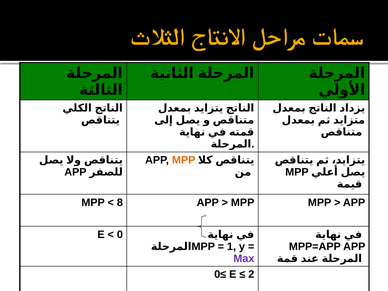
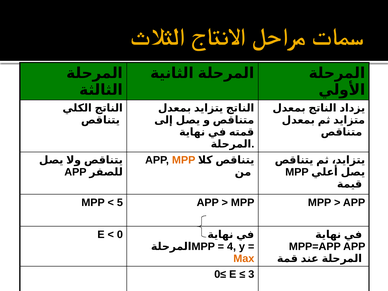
8: 8 -> 5 (120, 202)
1: 1 -> 4 (232, 246)
Max colour: purple -> orange (244, 259)
2: 2 -> 3 (251, 274)
